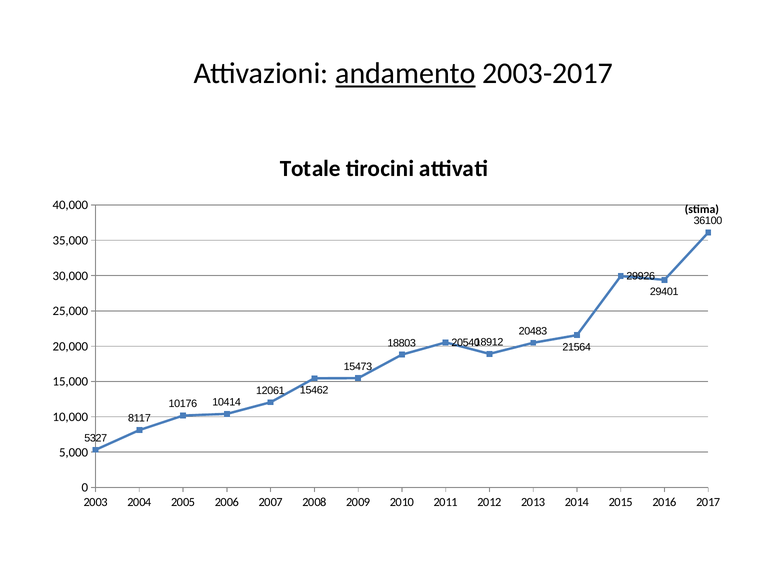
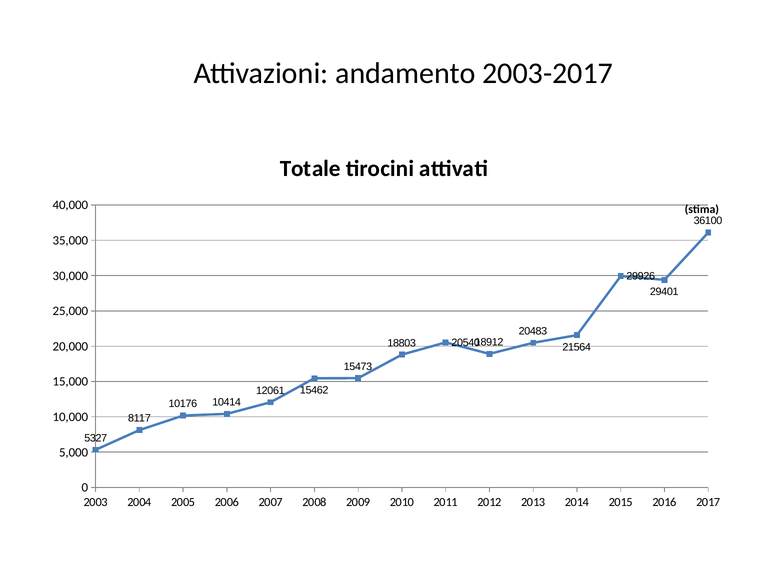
andamento underline: present -> none (405, 74)
